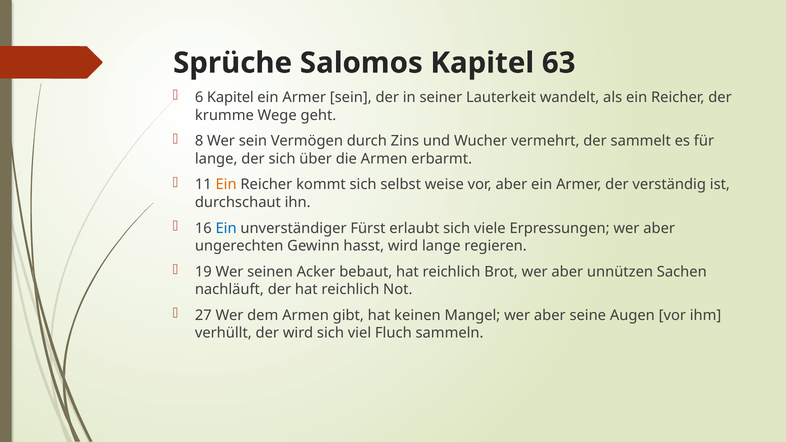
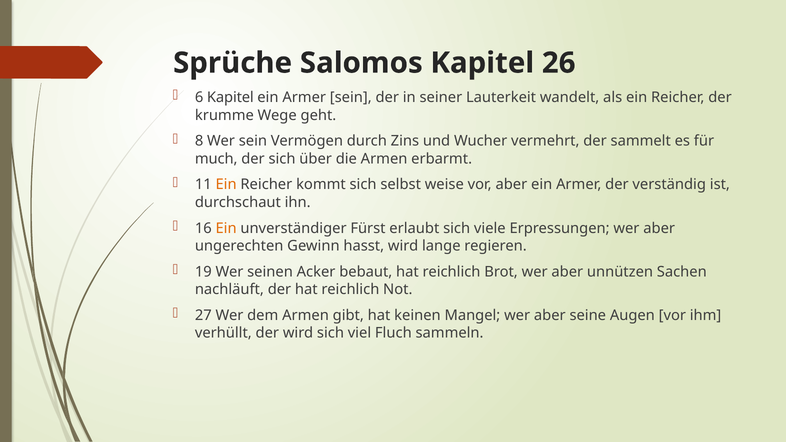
63: 63 -> 26 (559, 63)
lange: lange -> much (216, 159)
Ein colour: blue -> orange (226, 228)
